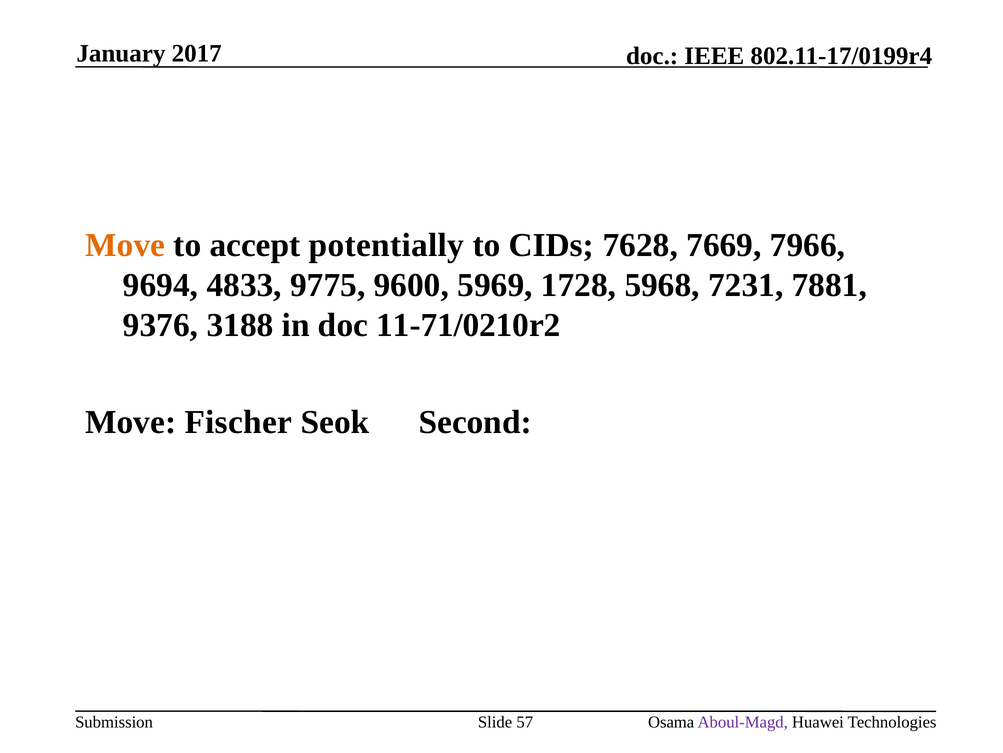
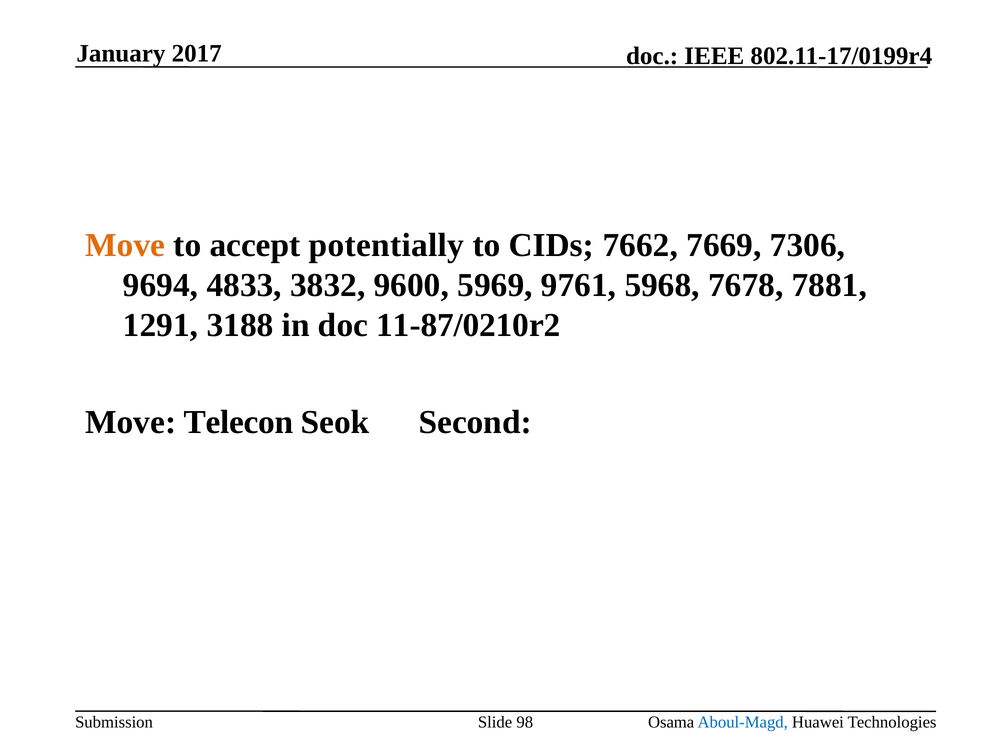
7628: 7628 -> 7662 (640, 245)
7966: 7966 -> 7306 (808, 245)
9775: 9775 -> 3832 (328, 285)
1728: 1728 -> 9761 (579, 285)
7231: 7231 -> 7678 (746, 285)
9376: 9376 -> 1291 (161, 325)
11-71/0210r2: 11-71/0210r2 -> 11-87/0210r2 (468, 325)
Fischer: Fischer -> Telecon (239, 422)
57: 57 -> 98 (525, 721)
Aboul-Magd colour: purple -> blue (743, 721)
